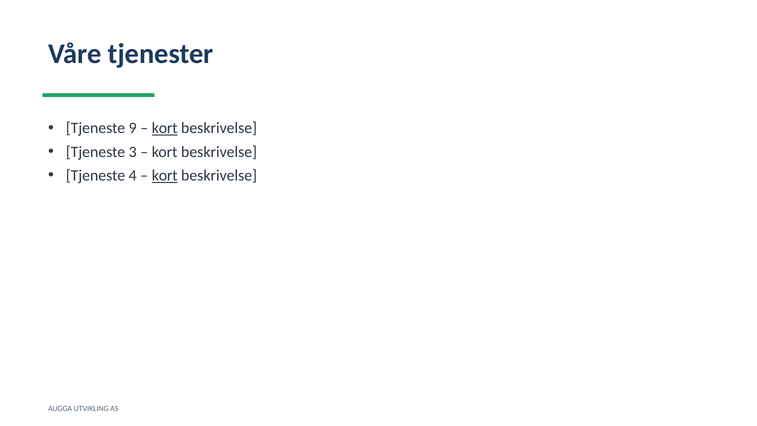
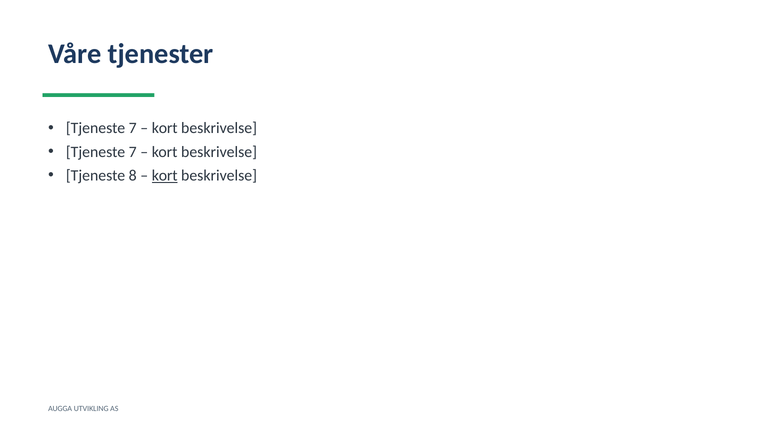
9: 9 -> 7 (133, 128)
kort underline: present -> none (165, 128)
3: 3 -> 7 (133, 152)
4: 4 -> 8 (133, 176)
